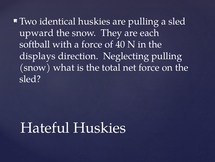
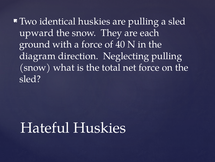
softball: softball -> ground (35, 44)
displays: displays -> diagram (38, 56)
